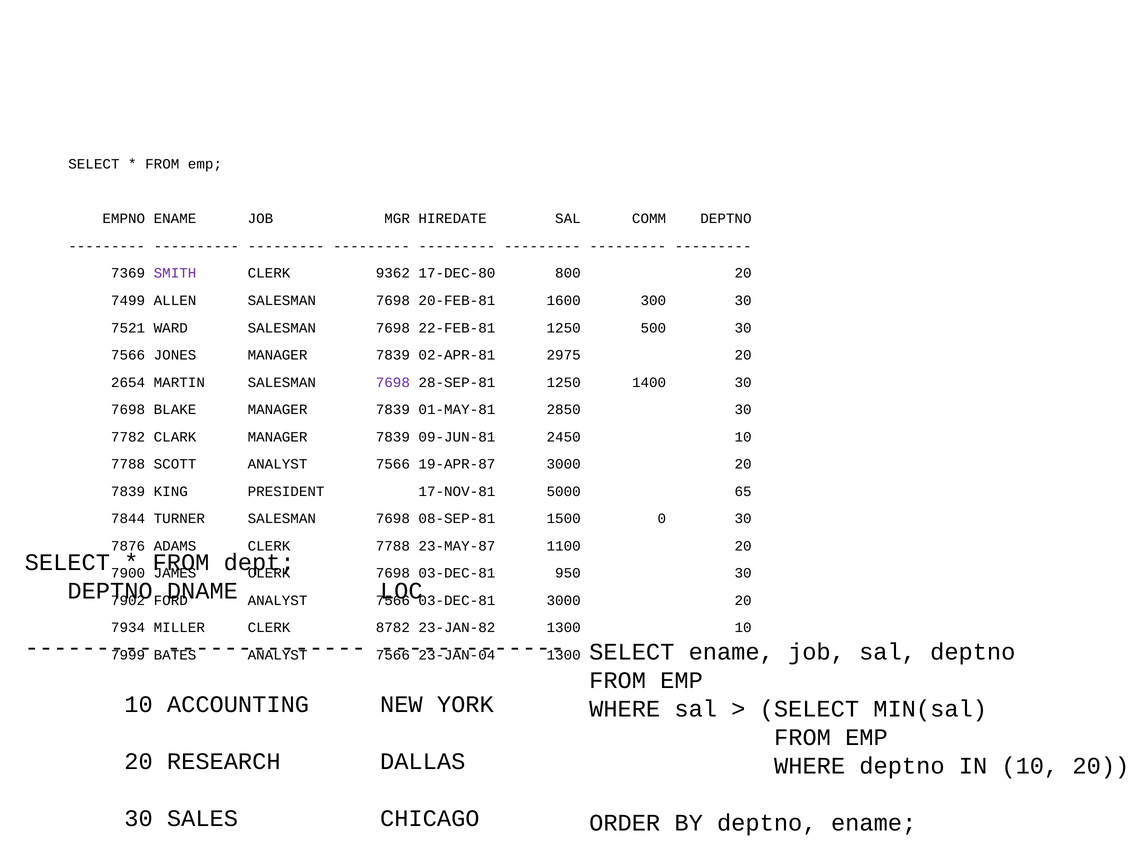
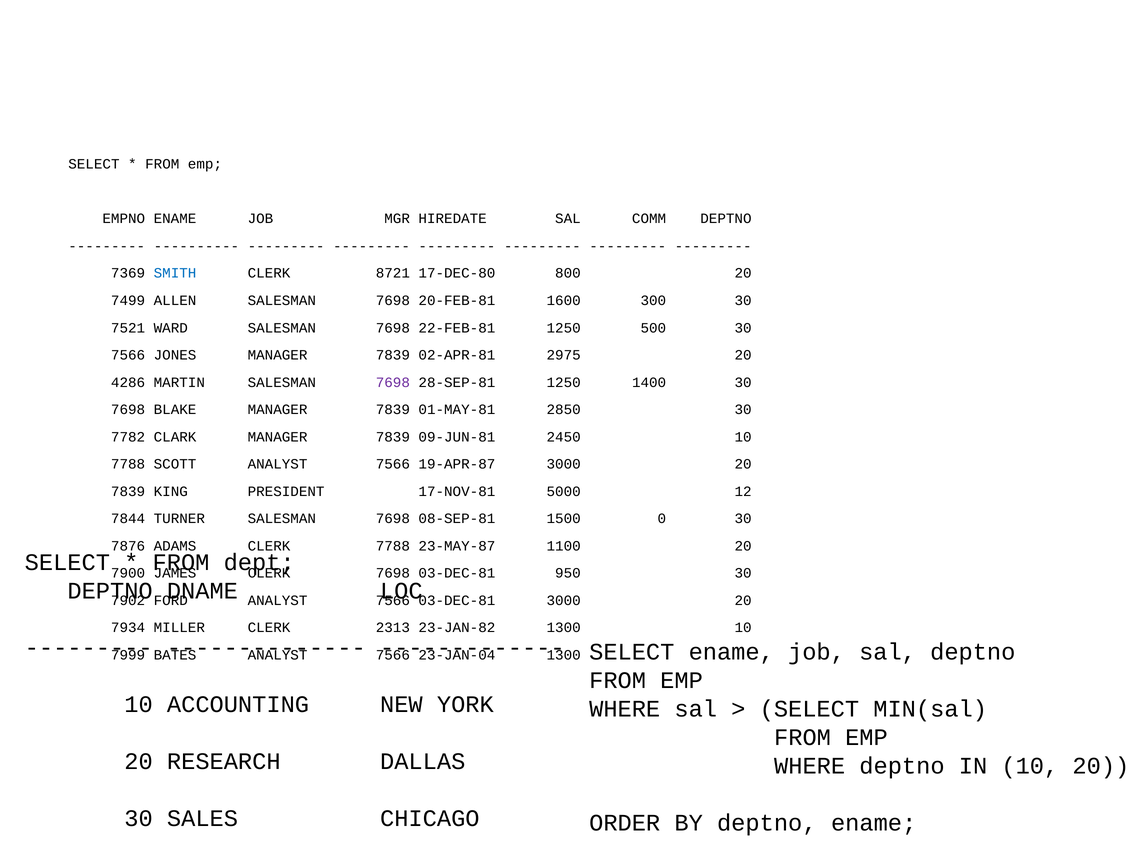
SMITH colour: purple -> blue (175, 273)
9362: 9362 -> 8721 (393, 273)
2654: 2654 -> 4286 (128, 382)
65: 65 -> 12 (743, 491)
8782: 8782 -> 2313 (393, 627)
